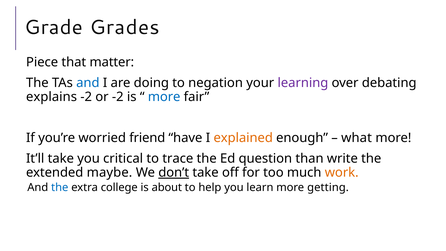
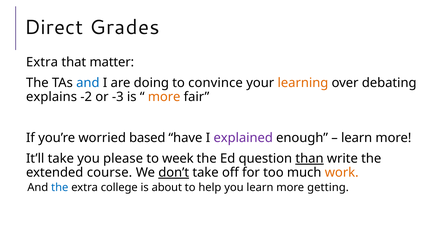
Grade: Grade -> Direct (54, 27)
Piece: Piece -> Extra (42, 62)
negation: negation -> convince (216, 83)
learning colour: purple -> orange (303, 83)
or -2: -2 -> -3 (118, 97)
more colour: blue -> orange (164, 97)
friend: friend -> based (147, 138)
explained colour: orange -> purple (243, 138)
what: what -> learn (357, 138)
critical: critical -> please (123, 158)
trace: trace -> week (178, 158)
than underline: none -> present (310, 158)
maybe: maybe -> course (110, 173)
